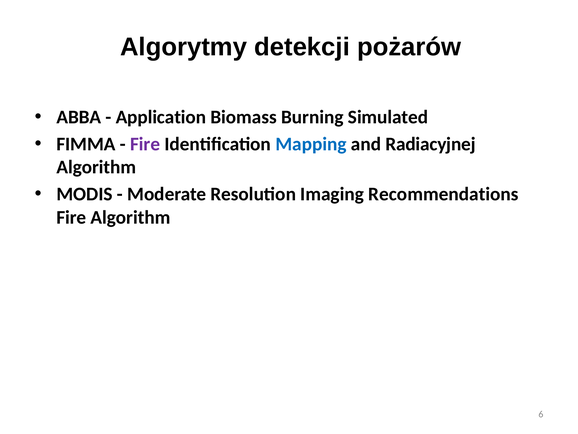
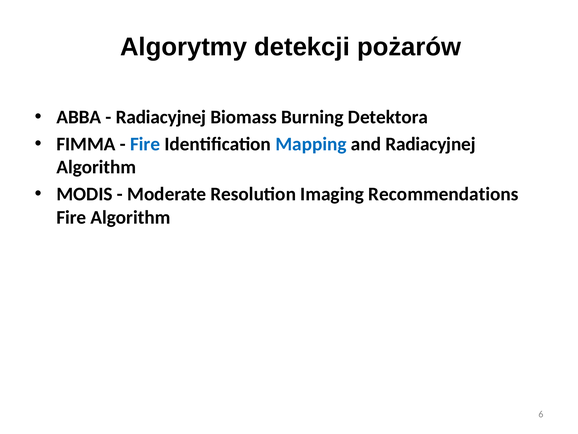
Application: Application -> Radiacyjnej (161, 117)
Simulated: Simulated -> Detektora (388, 117)
Fire colour: purple -> blue (145, 144)
